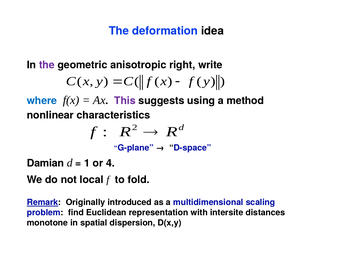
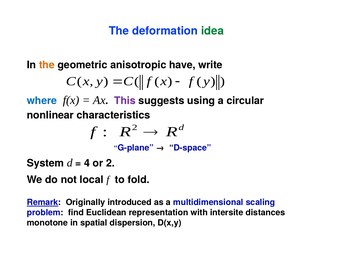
idea colour: black -> green (212, 31)
the colour: purple -> orange (47, 65)
right: right -> have (182, 65)
method: method -> circular (245, 101)
Damian: Damian -> System (45, 163)
1: 1 -> 4 (87, 163)
or 4: 4 -> 2 (110, 163)
